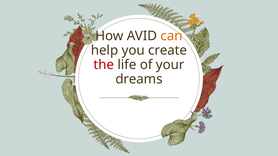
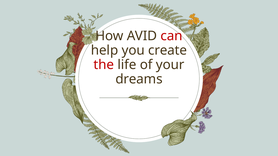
can colour: orange -> red (172, 36)
